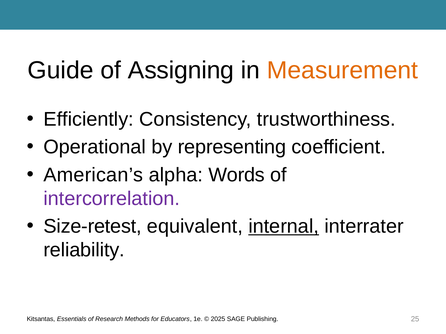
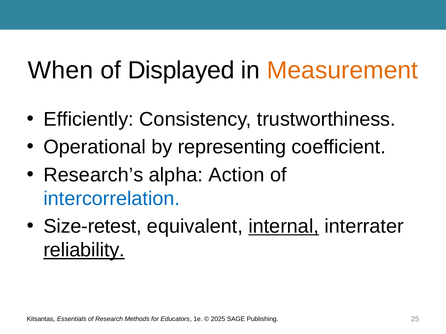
Guide: Guide -> When (61, 70)
Assigning: Assigning -> Displayed (181, 70)
American’s: American’s -> Research’s (93, 175)
Words: Words -> Action (236, 175)
intercorrelation colour: purple -> blue (112, 199)
reliability underline: none -> present (84, 250)
